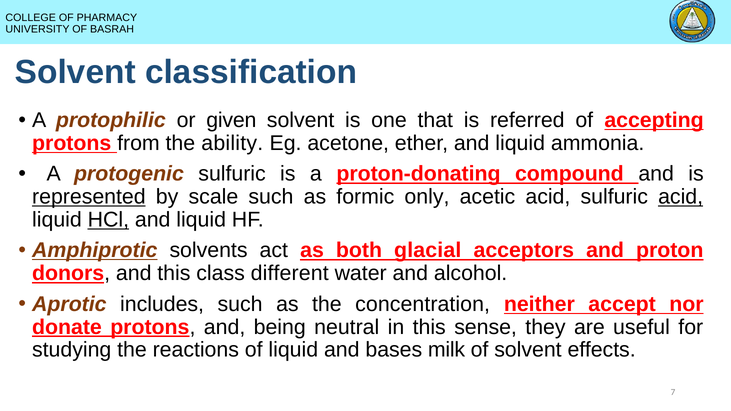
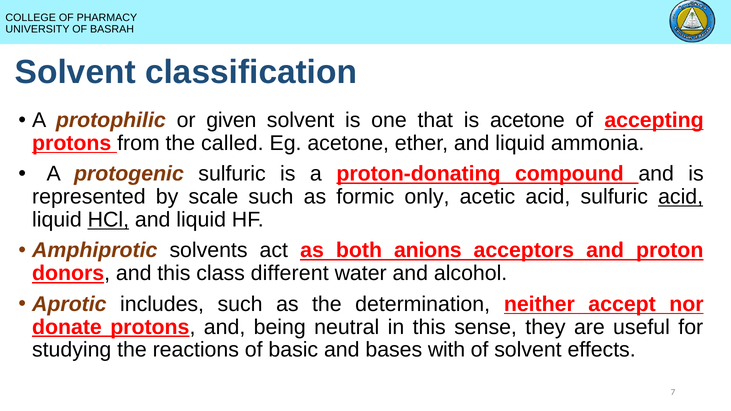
is referred: referred -> acetone (527, 120)
ability: ability -> called (232, 143)
represented underline: present -> none (89, 197)
Amphiprotic underline: present -> none (95, 251)
glacial: glacial -> anions (428, 251)
concentration: concentration -> determination (423, 304)
of liquid: liquid -> basic (293, 350)
milk: milk -> with (447, 350)
